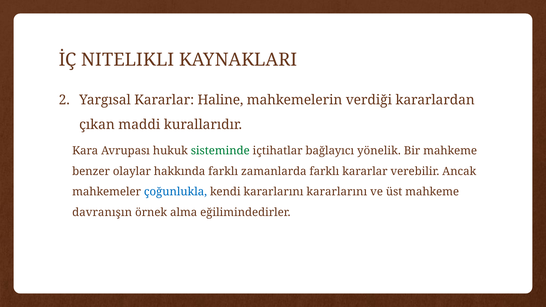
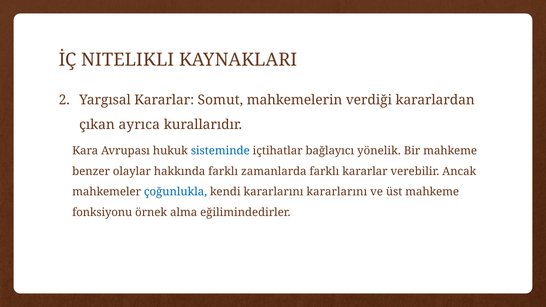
Haline: Haline -> Somut (220, 100)
maddi: maddi -> ayrıca (139, 125)
sisteminde colour: green -> blue (220, 151)
davranışın: davranışın -> fonksiyonu (102, 212)
